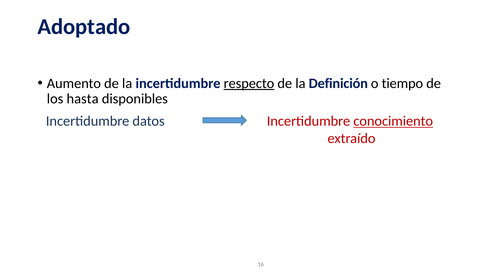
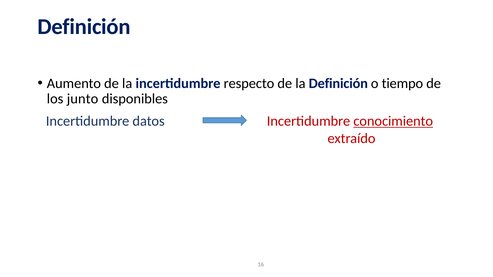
Adoptado: Adoptado -> Definición (84, 27)
respecto underline: present -> none (249, 83)
hasta: hasta -> junto (83, 99)
